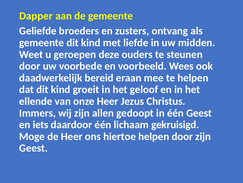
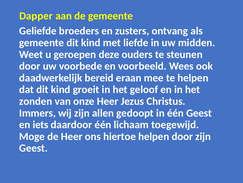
ellende: ellende -> zonden (36, 101)
gekruisigd: gekruisigd -> toegewijd (175, 124)
